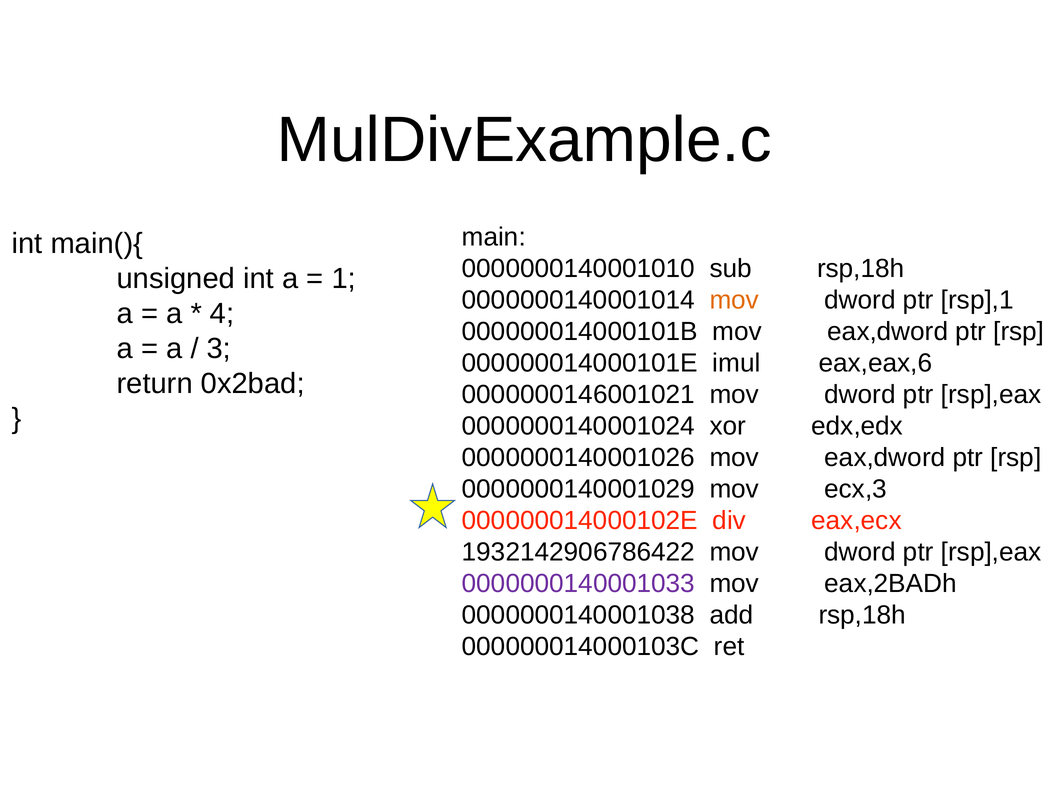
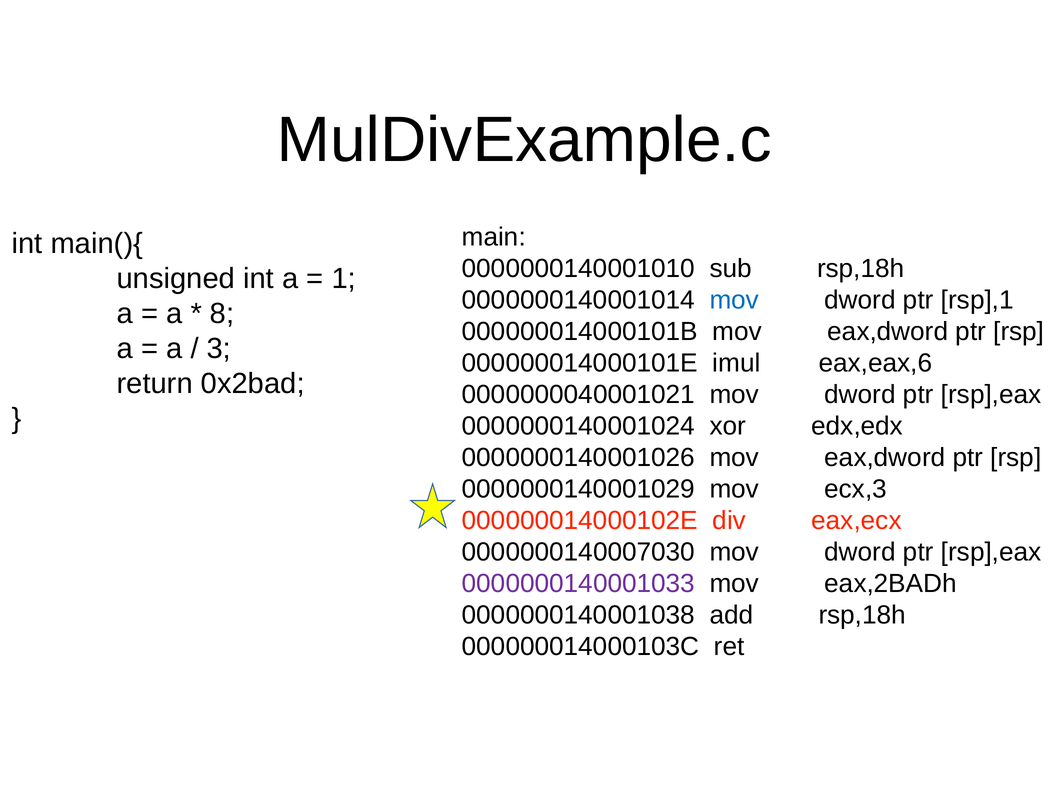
mov colour: orange -> blue (734, 300)
4: 4 -> 8 (222, 313)
0000000146001021: 0000000146001021 -> 0000000040001021 (578, 394)
1932142906786422: 1932142906786422 -> 0000000140007030 (578, 552)
